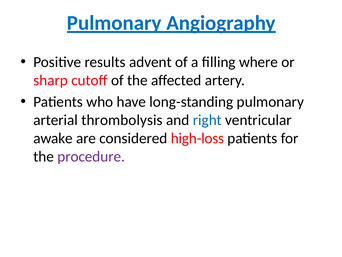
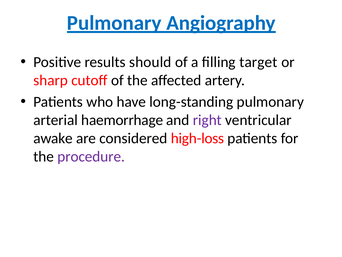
advent: advent -> should (150, 62)
where: where -> target (258, 62)
thrombolysis: thrombolysis -> haemorrhage (122, 120)
right colour: blue -> purple (207, 120)
